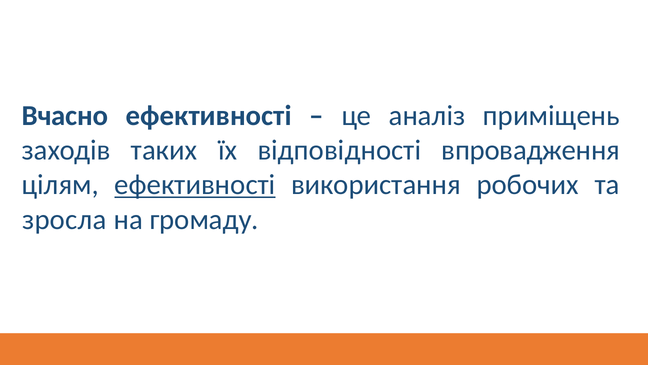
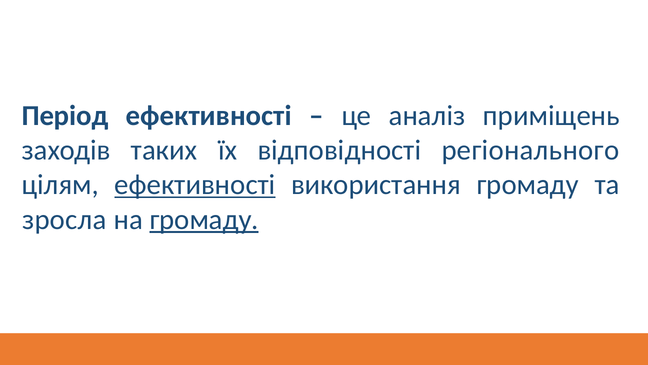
Вчасно: Вчасно -> Період (65, 116)
впровадження: впровадження -> регіонального (530, 150)
використання робочих: робочих -> громаду (528, 185)
громаду underline: none -> present (204, 219)
